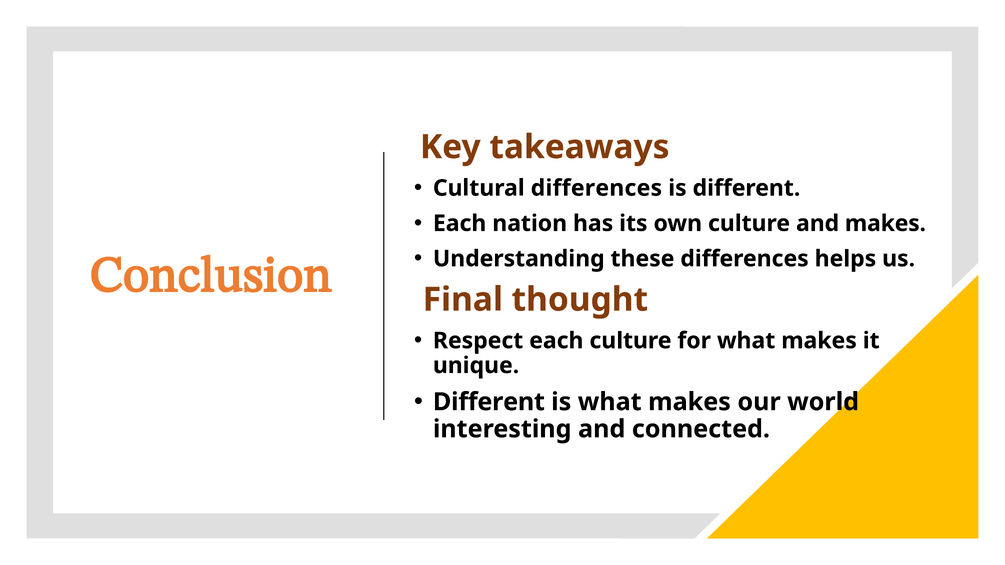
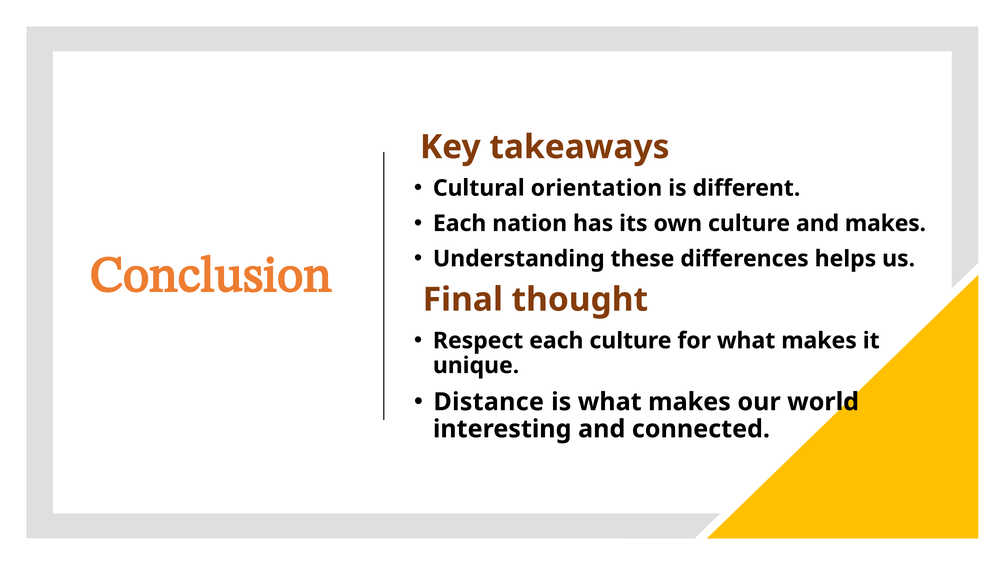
Cultural differences: differences -> orientation (596, 188)
Different: Different -> Distance (489, 402)
